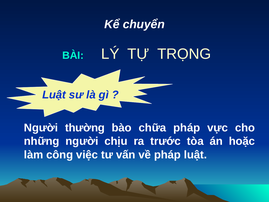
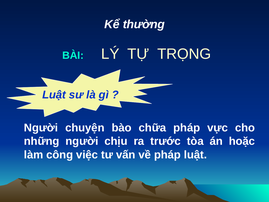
chuyển: chuyển -> thường (144, 24)
thường: thường -> chuyện (85, 128)
